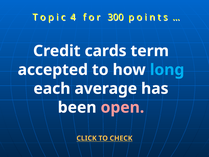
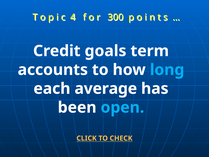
cards: cards -> goals (106, 51)
accepted: accepted -> accounts (53, 70)
open colour: pink -> light blue (122, 107)
